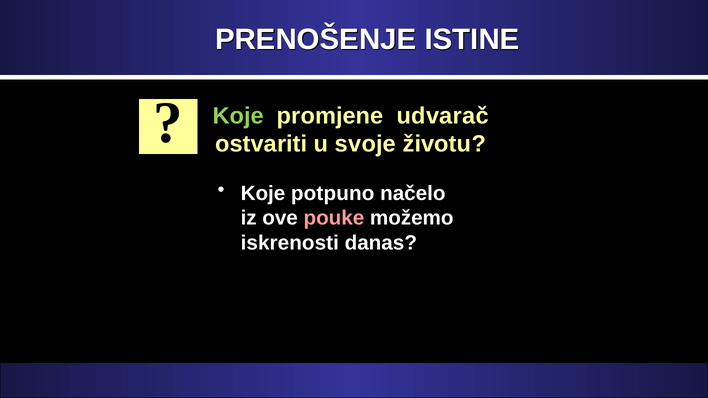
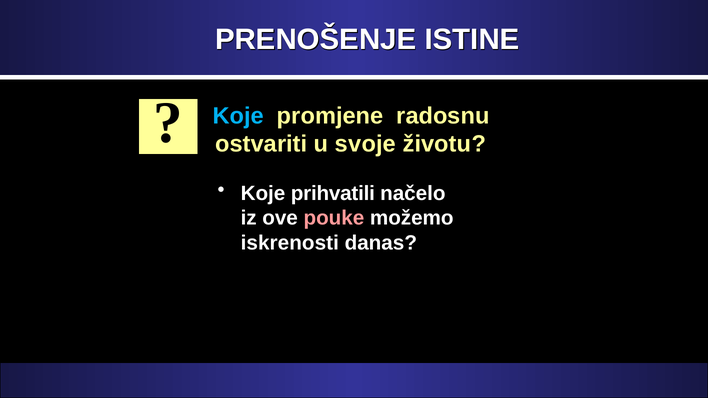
Koje colour: light green -> light blue (238, 116)
udvarač: udvarač -> radosnu (443, 116)
potpuno: potpuno -> prihvatili (333, 193)
